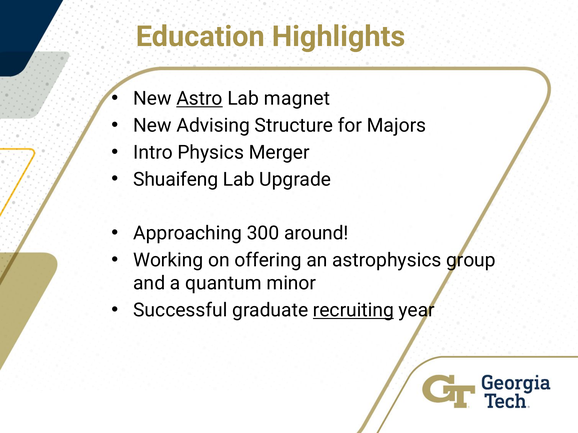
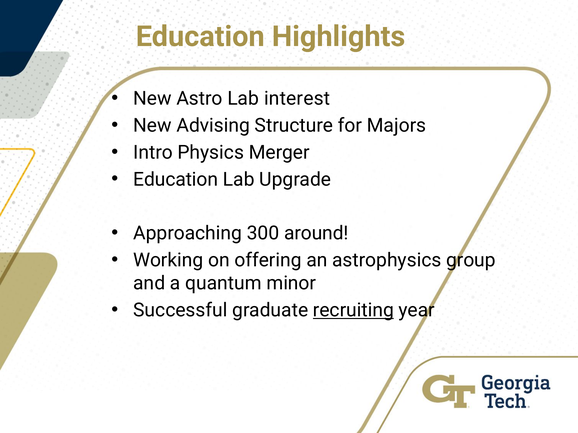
Astro underline: present -> none (200, 99)
magnet: magnet -> interest (297, 99)
Shuaifeng: Shuaifeng -> Education (176, 180)
